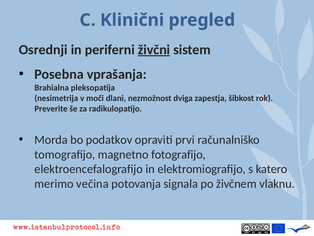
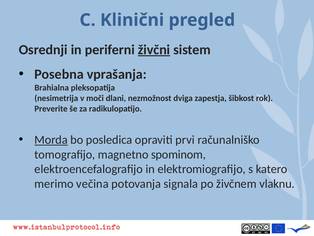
Morda underline: none -> present (51, 140)
podatkov: podatkov -> posledica (109, 140)
fotografijo: fotografijo -> spominom (178, 154)
